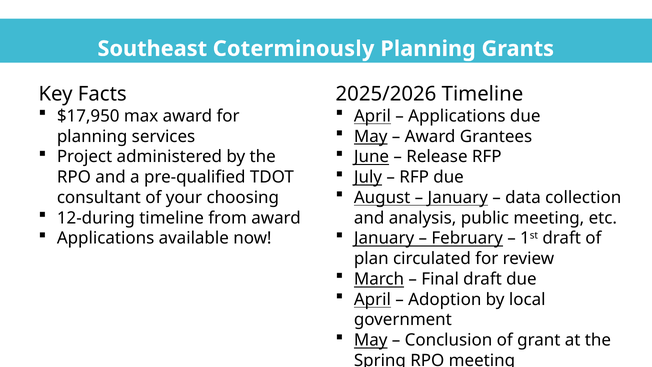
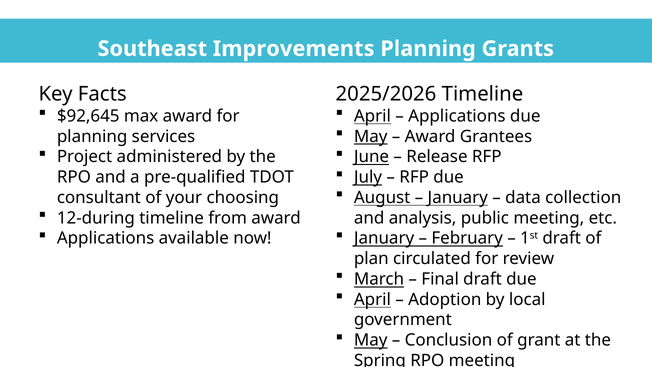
Coterminously: Coterminously -> Improvements (294, 49)
$17,950: $17,950 -> $92,645 (88, 116)
